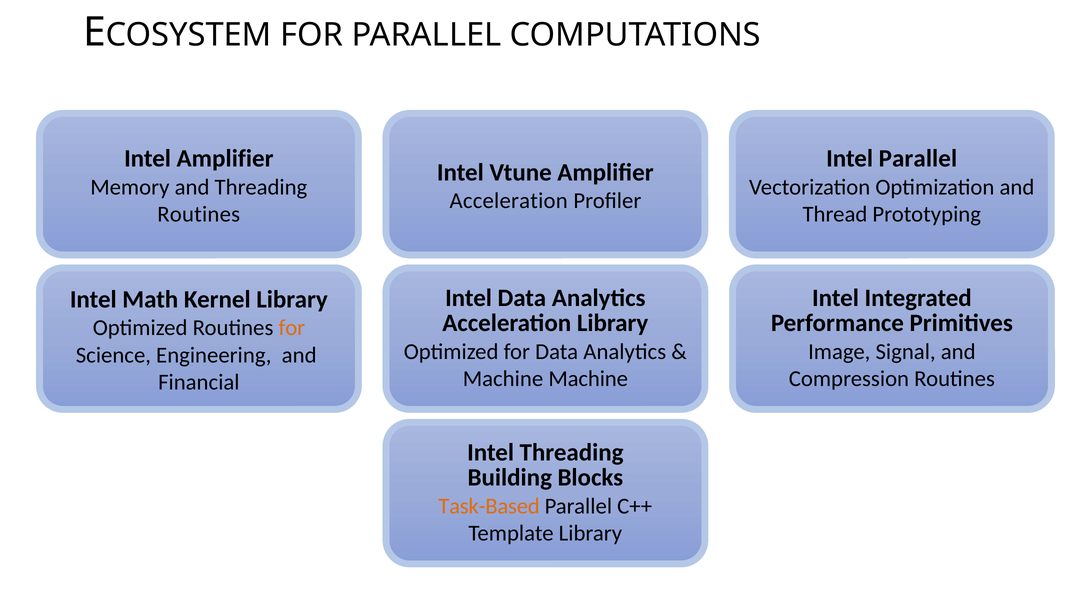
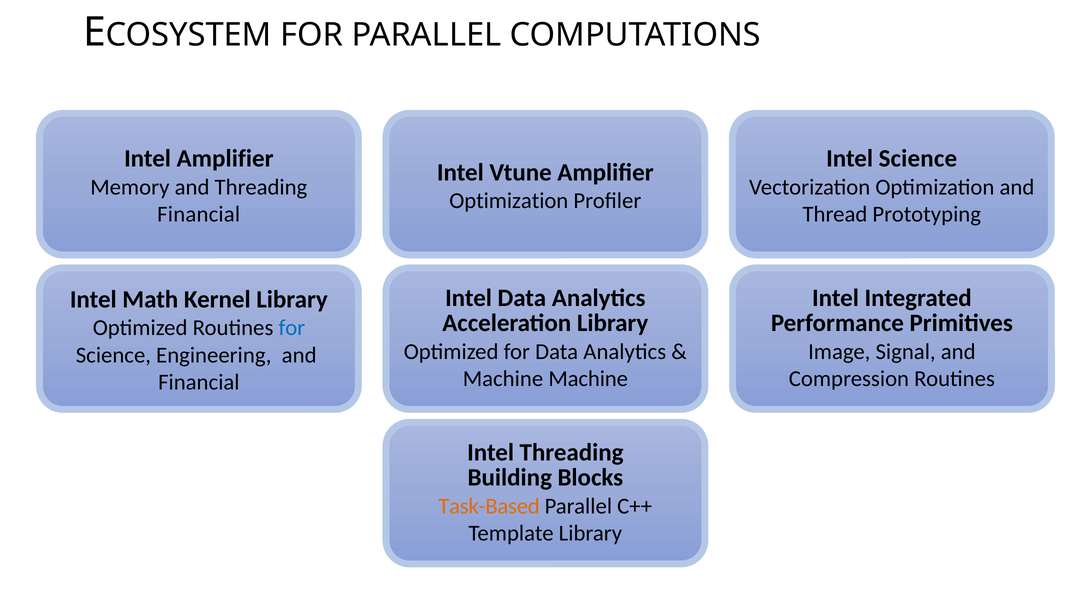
Intel Parallel: Parallel -> Science (918, 159)
Acceleration: Acceleration -> Optimization (509, 201)
Routines: Routines -> Financial (199, 215)
for colour: orange -> blue (292, 328)
